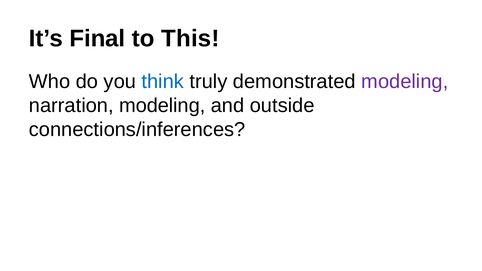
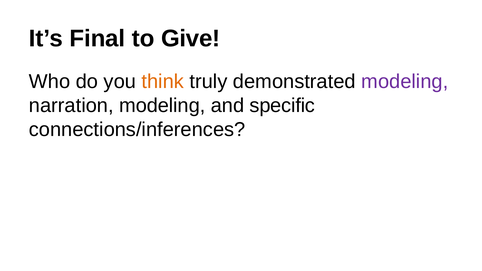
This: This -> Give (191, 38)
think colour: blue -> orange (163, 82)
outside: outside -> specific (282, 106)
